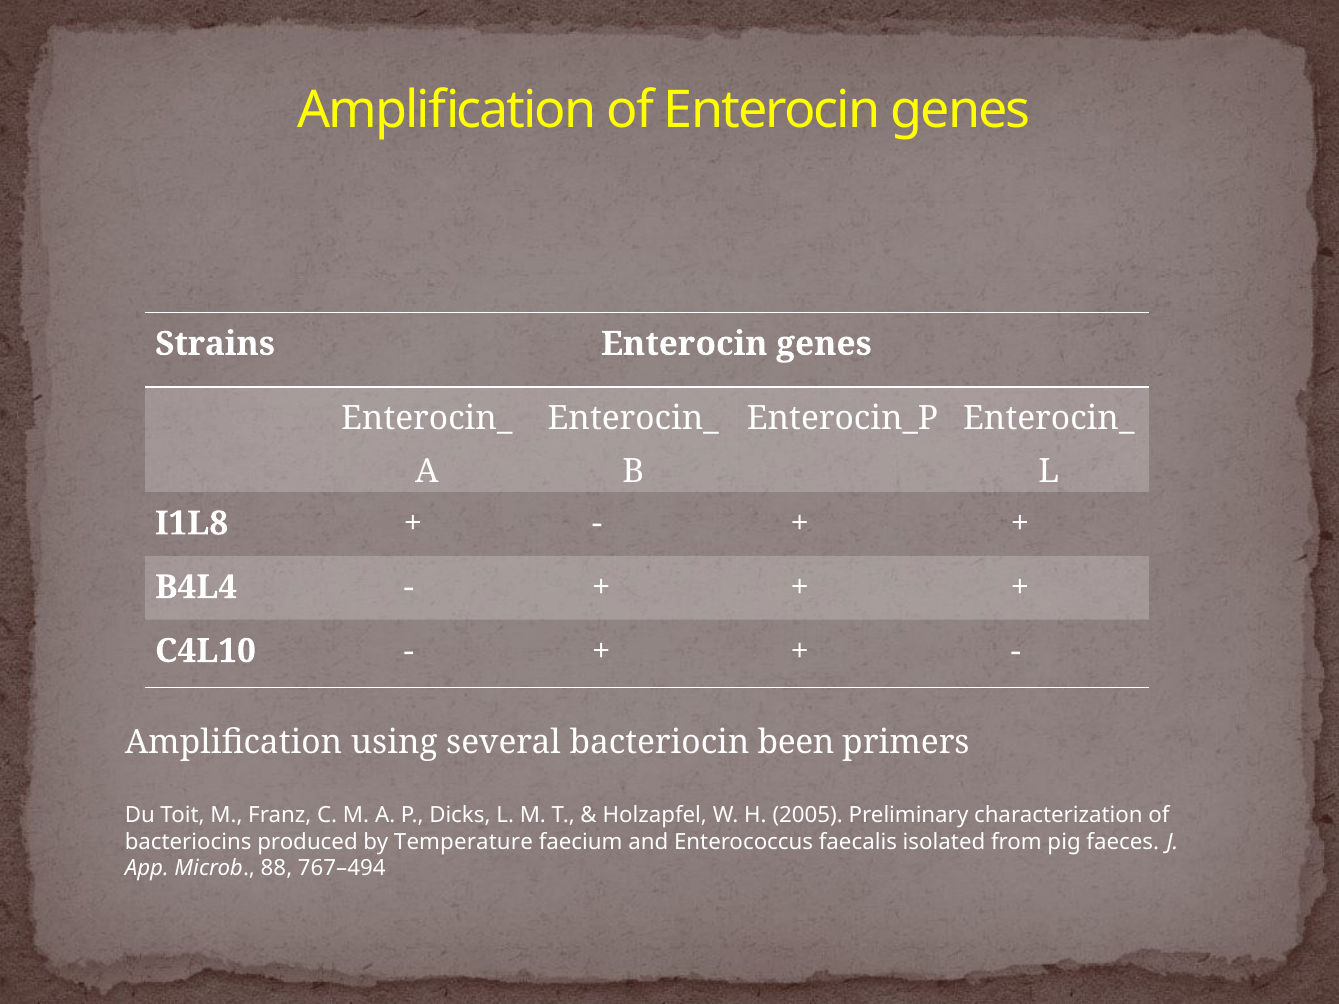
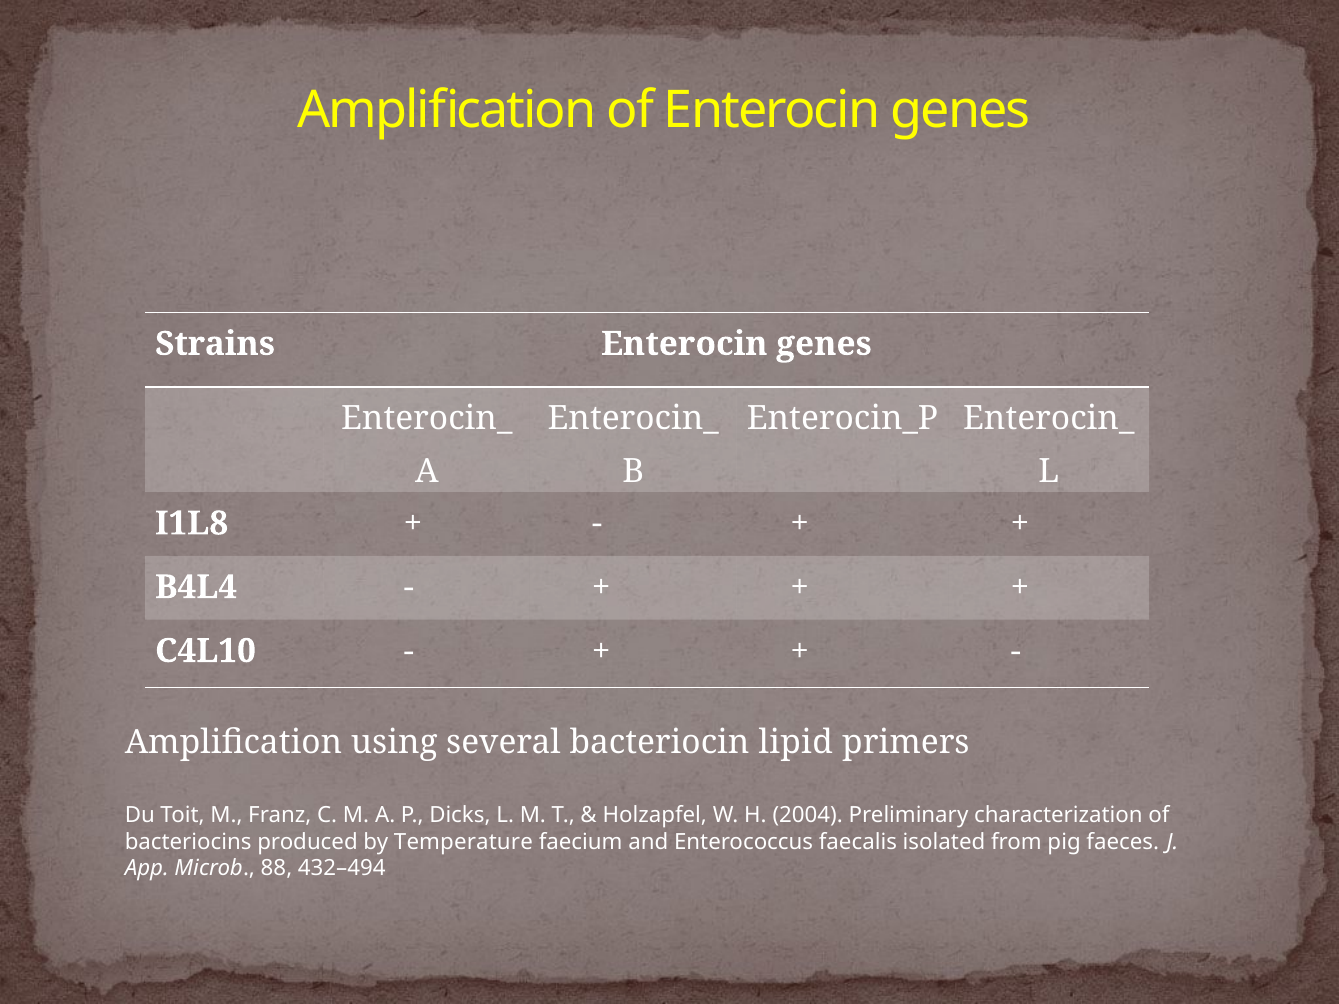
been: been -> lipid (796, 742)
2005: 2005 -> 2004 (808, 815)
767–494: 767–494 -> 432–494 (342, 869)
